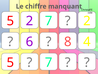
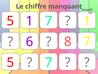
5 2: 2 -> 1 (29, 21)
2: 2 -> 1 (87, 21)
8 4: 4 -> 7 (87, 41)
